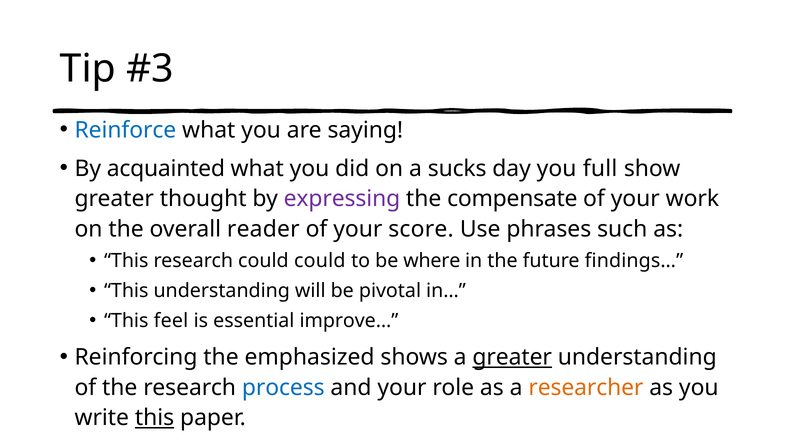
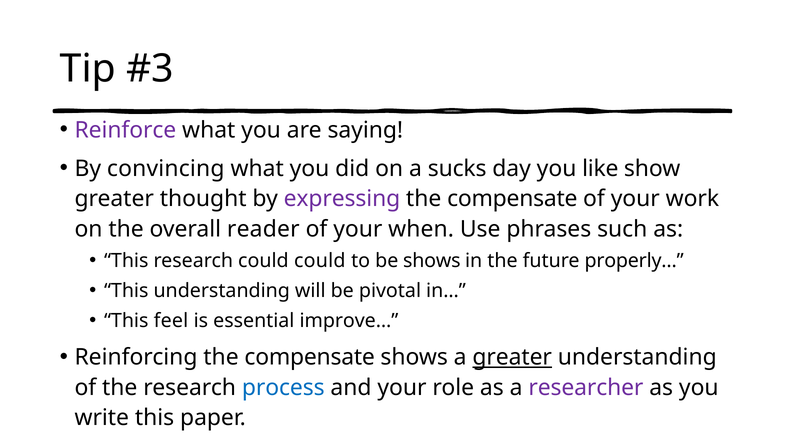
Reinforce colour: blue -> purple (125, 130)
acquainted: acquainted -> convincing (166, 168)
full: full -> like (600, 168)
score: score -> when (421, 229)
be where: where -> shows (432, 260)
findings…: findings… -> properly… (634, 260)
Reinforcing the emphasized: emphasized -> compensate (310, 357)
researcher colour: orange -> purple (586, 387)
this underline: present -> none (155, 417)
